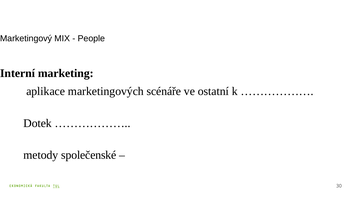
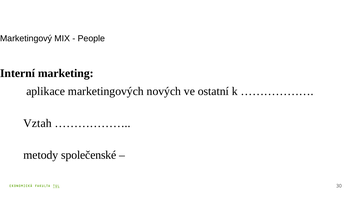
scénáře: scénáře -> nových (164, 91)
Dotek: Dotek -> Vztah (38, 123)
